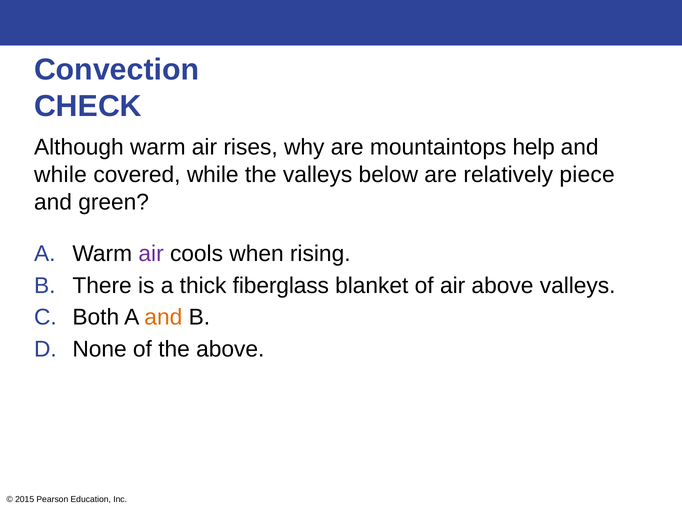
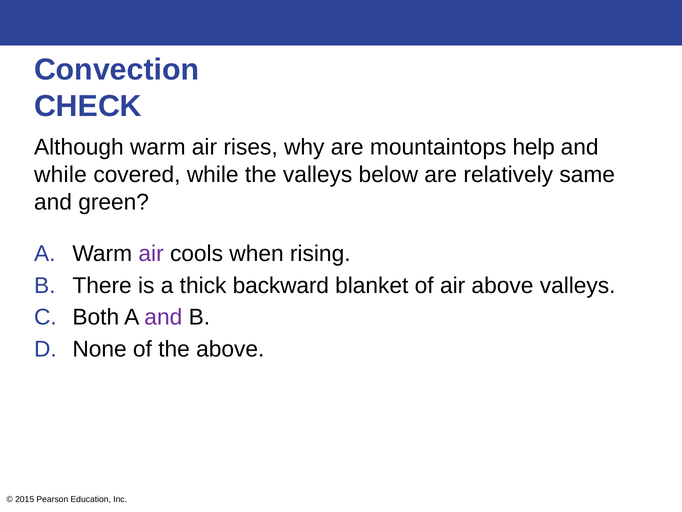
piece: piece -> same (587, 175)
fiberglass: fiberglass -> backward (281, 285)
and colour: orange -> purple (163, 317)
